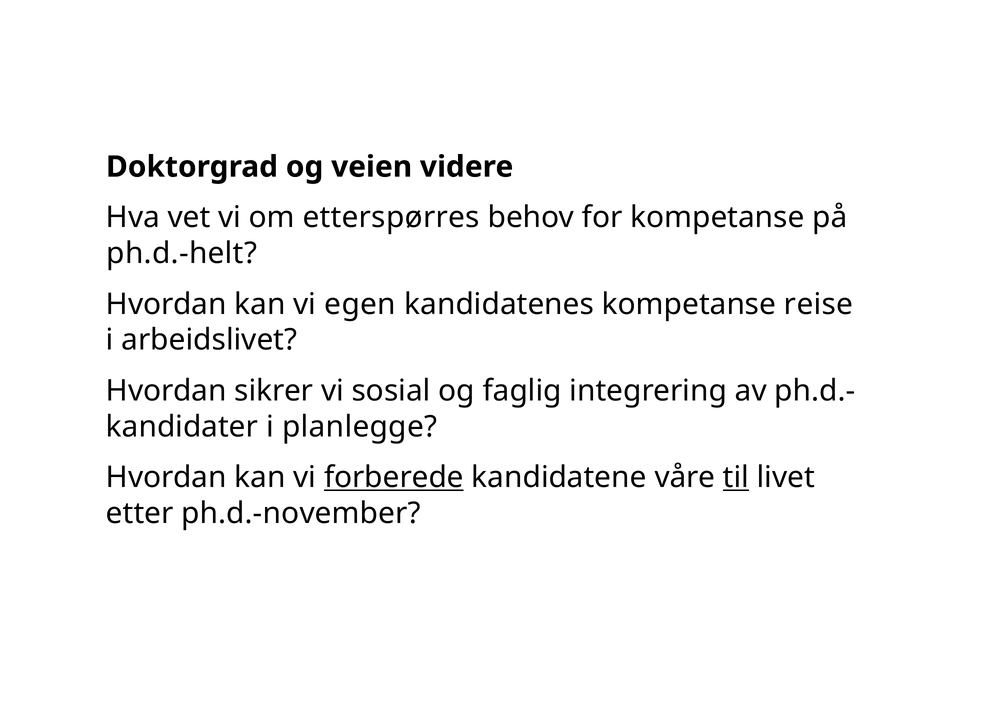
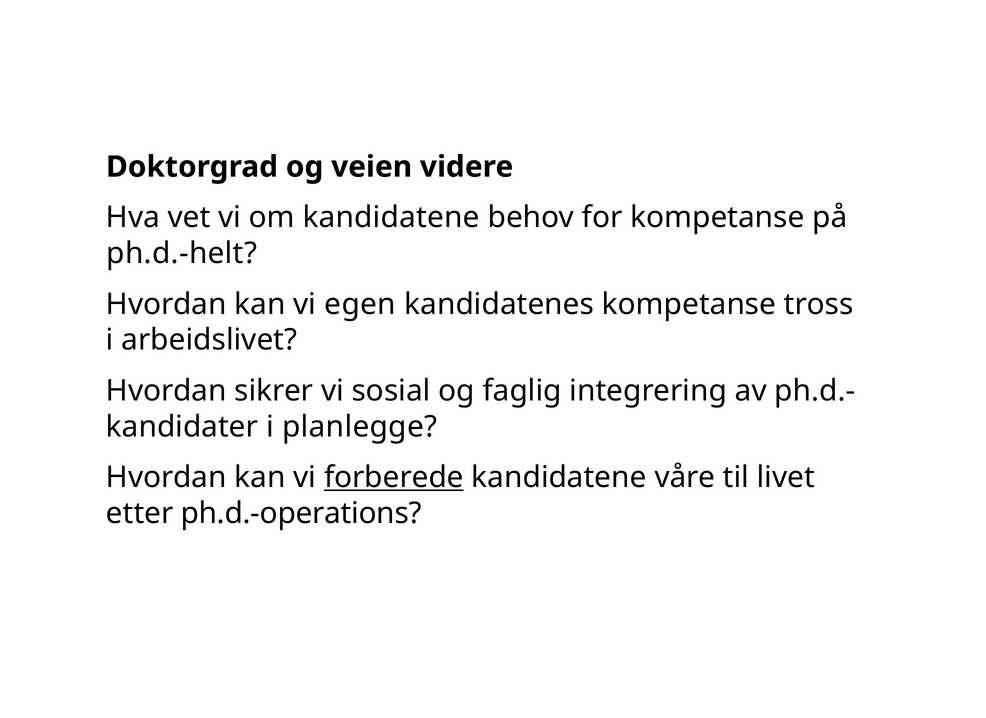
om etterspørres: etterspørres -> kandidatene (391, 218)
reise: reise -> tross (819, 304)
til underline: present -> none (736, 478)
ph.d.-november: ph.d.-november -> ph.d.-operations (301, 513)
